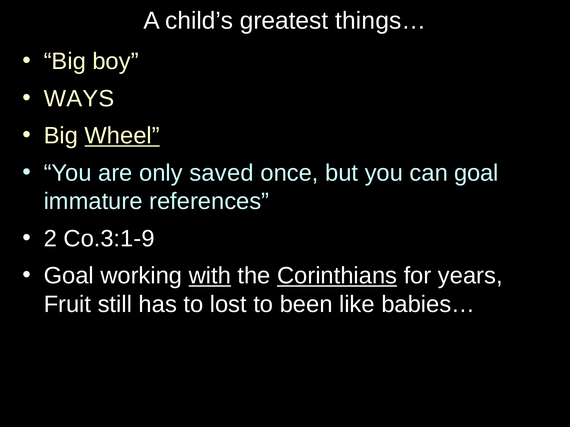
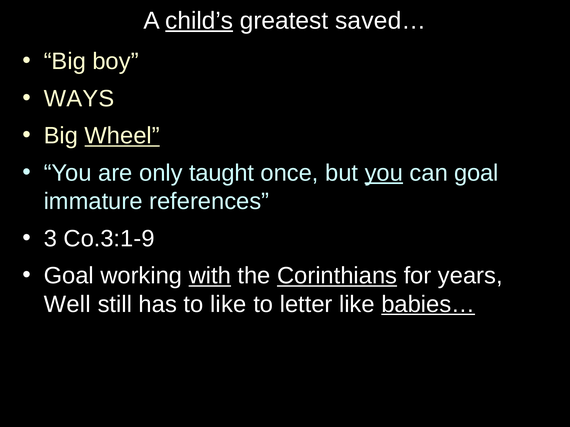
child’s underline: none -> present (199, 21)
things…: things… -> saved… (381, 21)
saved: saved -> taught (222, 173)
you underline: none -> present (384, 173)
2: 2 -> 3 (50, 239)
Fruit: Fruit -> Well (67, 305)
to lost: lost -> like (228, 305)
been: been -> letter (306, 305)
babies… underline: none -> present (428, 305)
